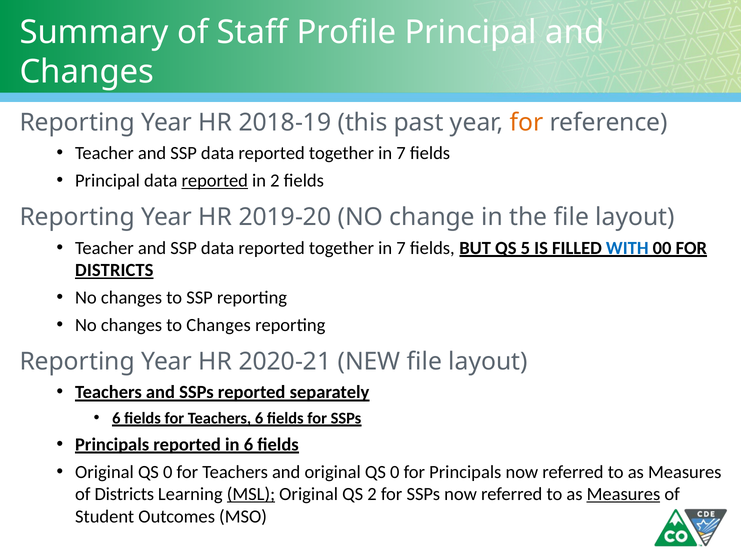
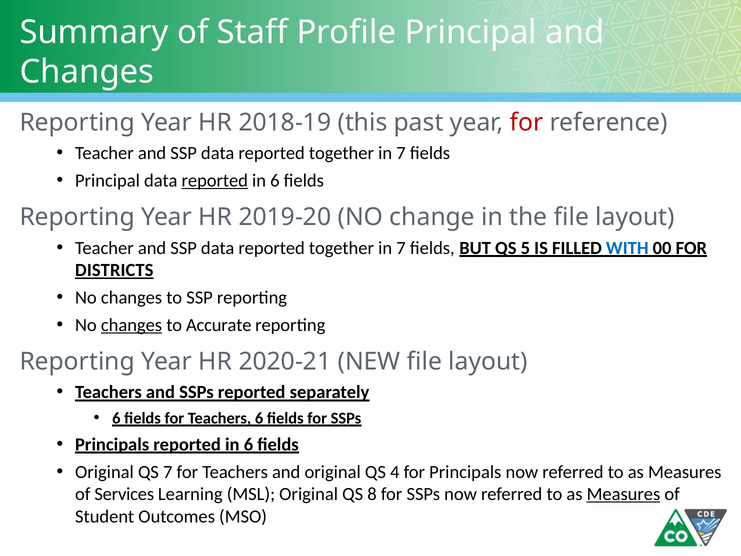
for colour: orange -> red (526, 123)
2: 2 -> 6 (275, 181)
changes underline: none -> present (131, 325)
to Changes: Changes -> Accurate (219, 325)
0: 0 -> 7 (168, 472)
and original QS 0: 0 -> 4 (395, 472)
of Districts: Districts -> Services (124, 494)
MSL underline: present -> none (251, 494)
QS 2: 2 -> 8 (372, 494)
